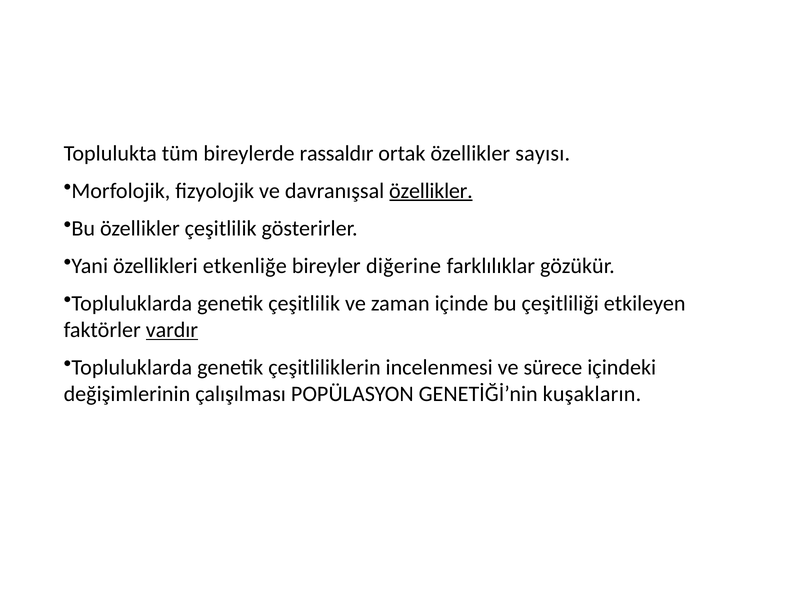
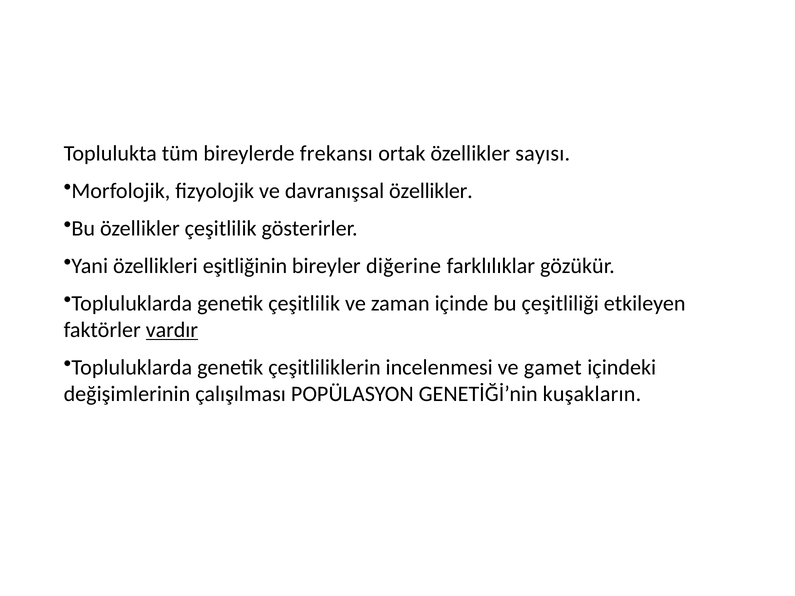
rassaldır: rassaldır -> frekansı (336, 153)
özellikler underline: present -> none (431, 191)
etkenliğe: etkenliğe -> eşitliğinin (245, 266)
sürece: sürece -> gamet (553, 368)
